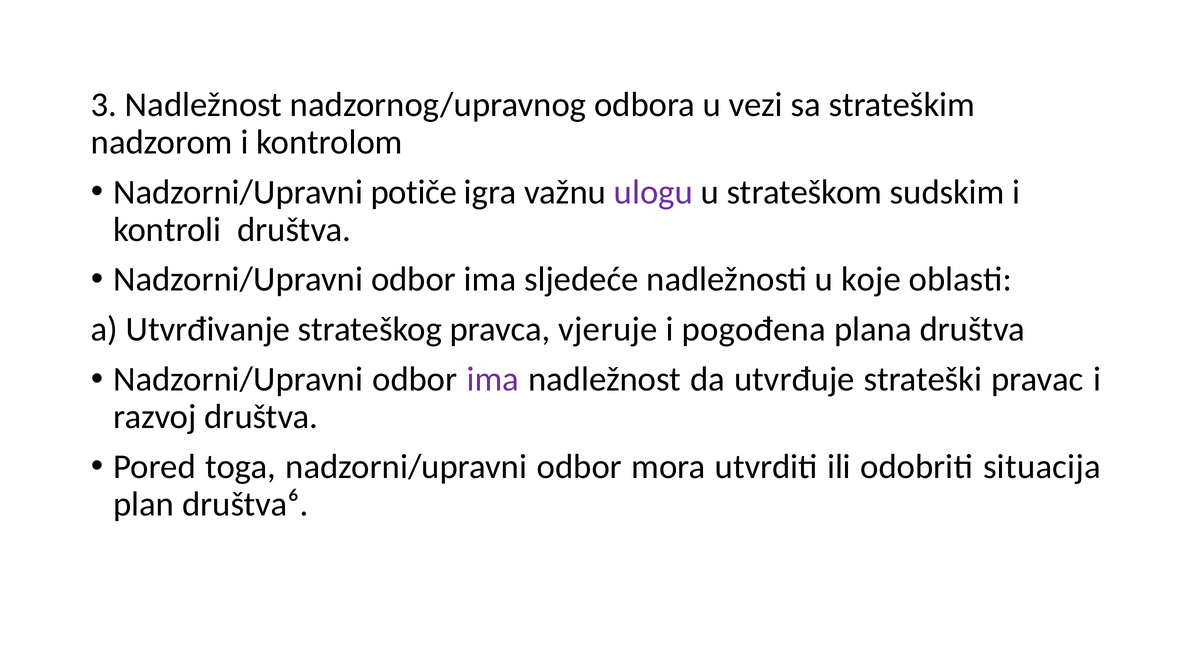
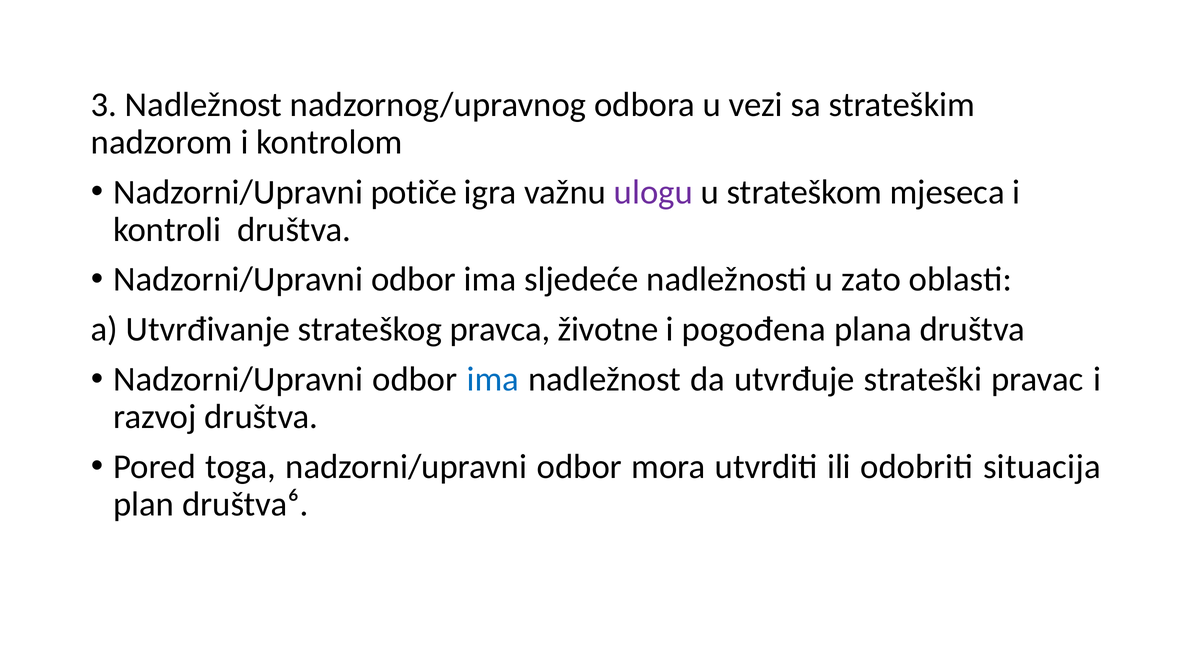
sudskim: sudskim -> mjeseca (947, 192)
koje: koje -> zato (871, 279)
vjeruje: vjeruje -> životne (608, 329)
ima colour: purple -> blue (493, 379)
